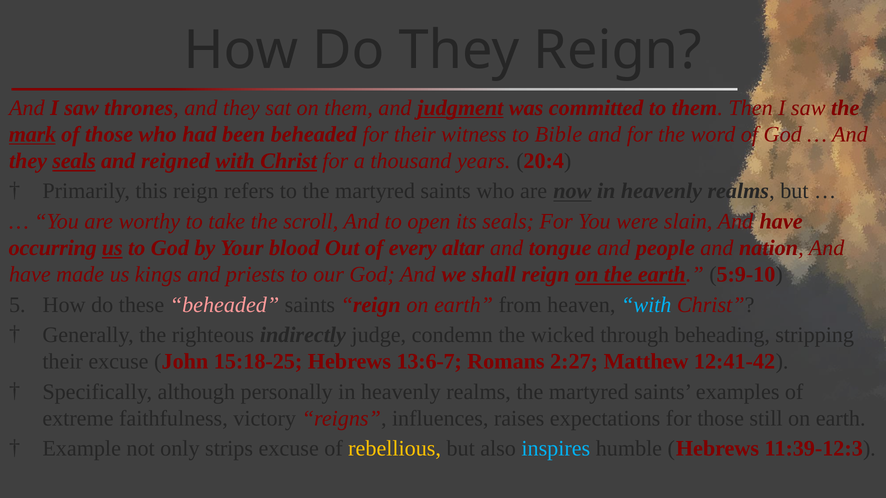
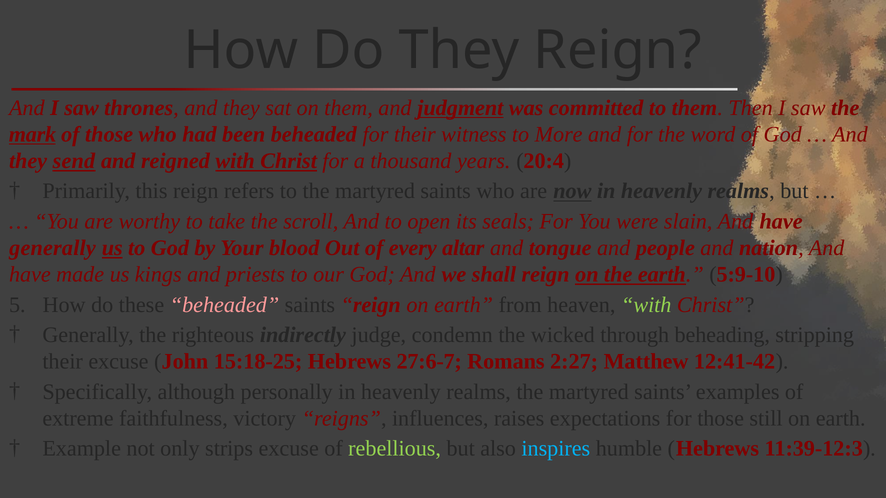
Bible: Bible -> More (559, 134)
they seals: seals -> send (74, 161)
occurring: occurring -> generally (53, 248)
with colour: light blue -> light green (646, 305)
13:6-7: 13:6-7 -> 27:6-7 (429, 362)
rebellious colour: yellow -> light green (395, 449)
